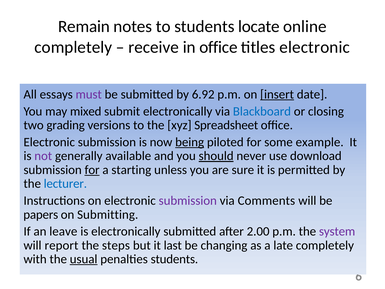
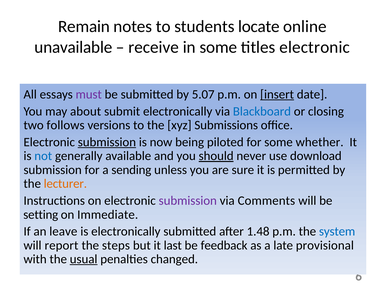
completely: completely -> unavailable (73, 47)
in office: office -> some (218, 47)
6.92: 6.92 -> 5.07 (203, 94)
mixed: mixed -> about (86, 111)
grading: grading -> follows (66, 125)
Spreadsheet: Spreadsheet -> Submissions (226, 125)
submission underline: none -> present (107, 142)
being underline: present -> none (190, 142)
example: example -> whether (320, 142)
not colour: purple -> blue (43, 156)
for underline: present -> none (92, 170)
starting: starting -> sending (131, 170)
lecturer colour: blue -> orange (65, 184)
papers: papers -> setting (41, 214)
Submitting: Submitting -> Immediate (108, 214)
2.00: 2.00 -> 1.48 (258, 231)
system colour: purple -> blue (337, 231)
changing: changing -> feedback (224, 245)
late completely: completely -> provisional (325, 245)
penalties students: students -> changed (174, 259)
